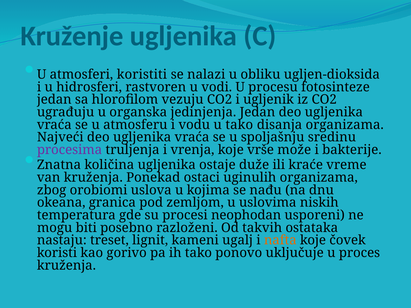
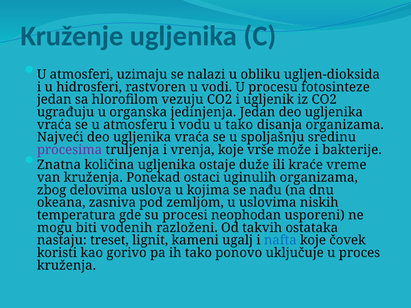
koristiti: koristiti -> uzimaju (142, 75)
orobiomi: orobiomi -> delovima (99, 190)
granica: granica -> zasniva (112, 203)
posebno: posebno -> vodenih (126, 228)
nafta colour: orange -> blue (280, 241)
